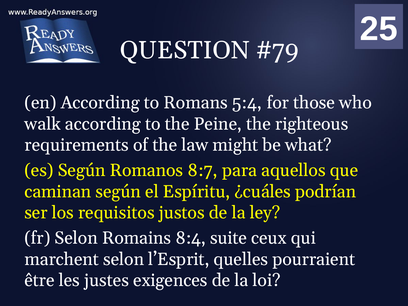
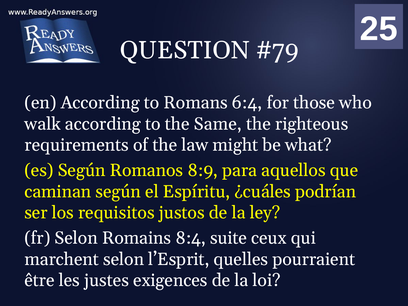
5:4: 5:4 -> 6:4 (247, 103)
Peine: Peine -> Same (218, 124)
8:7: 8:7 -> 8:9 (203, 170)
